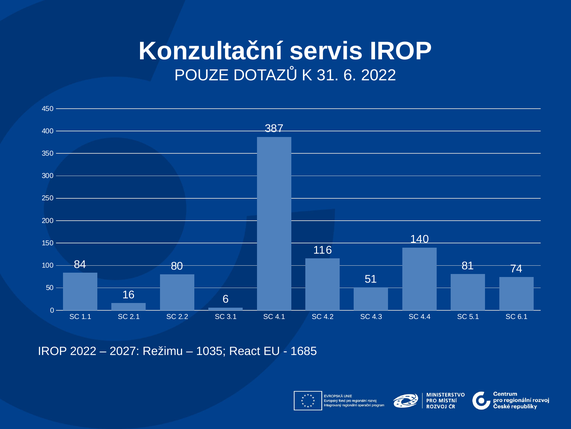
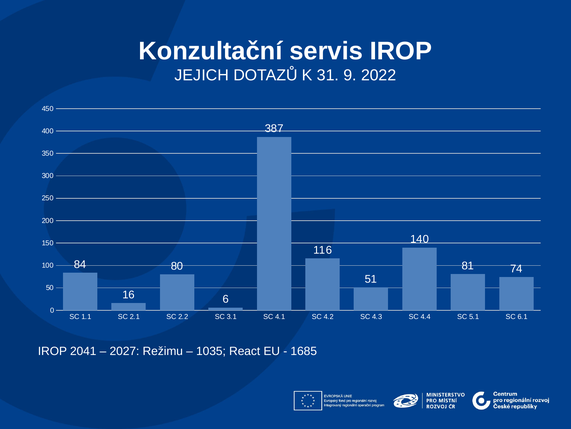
POUZE: POUZE -> JEJICH (202, 75)
31 6: 6 -> 9 (350, 75)
IROP 2022: 2022 -> 2041 (83, 351)
